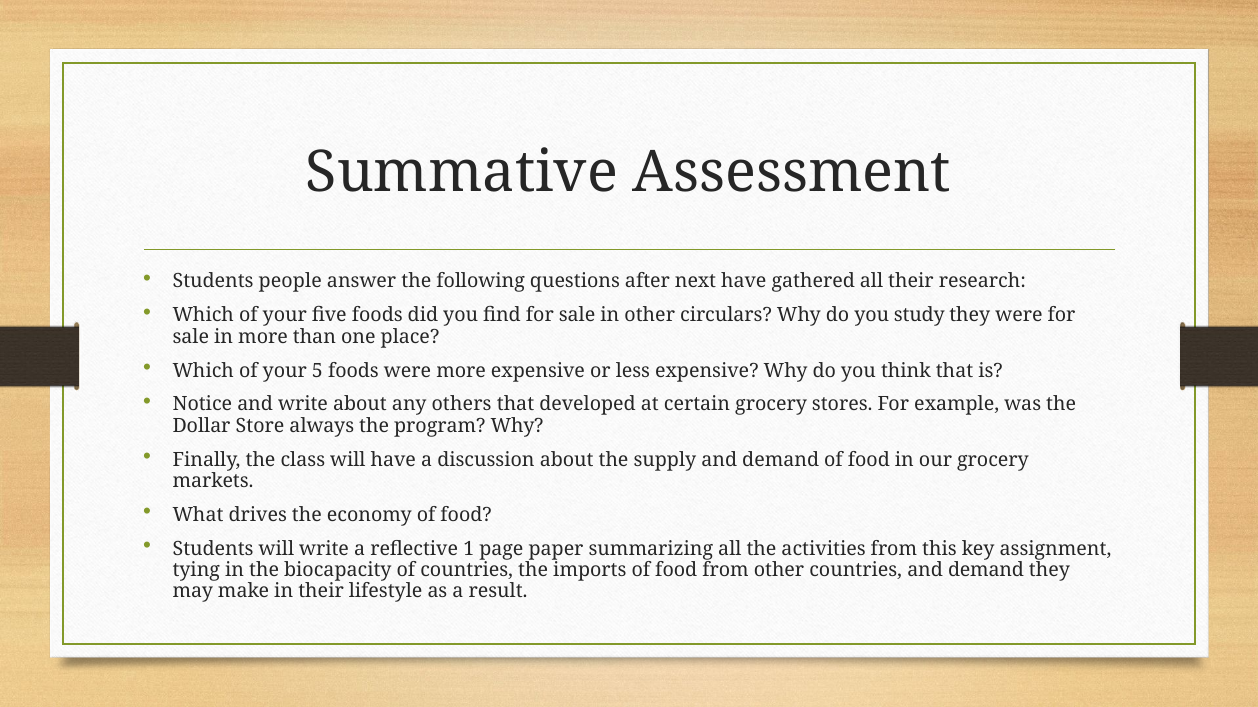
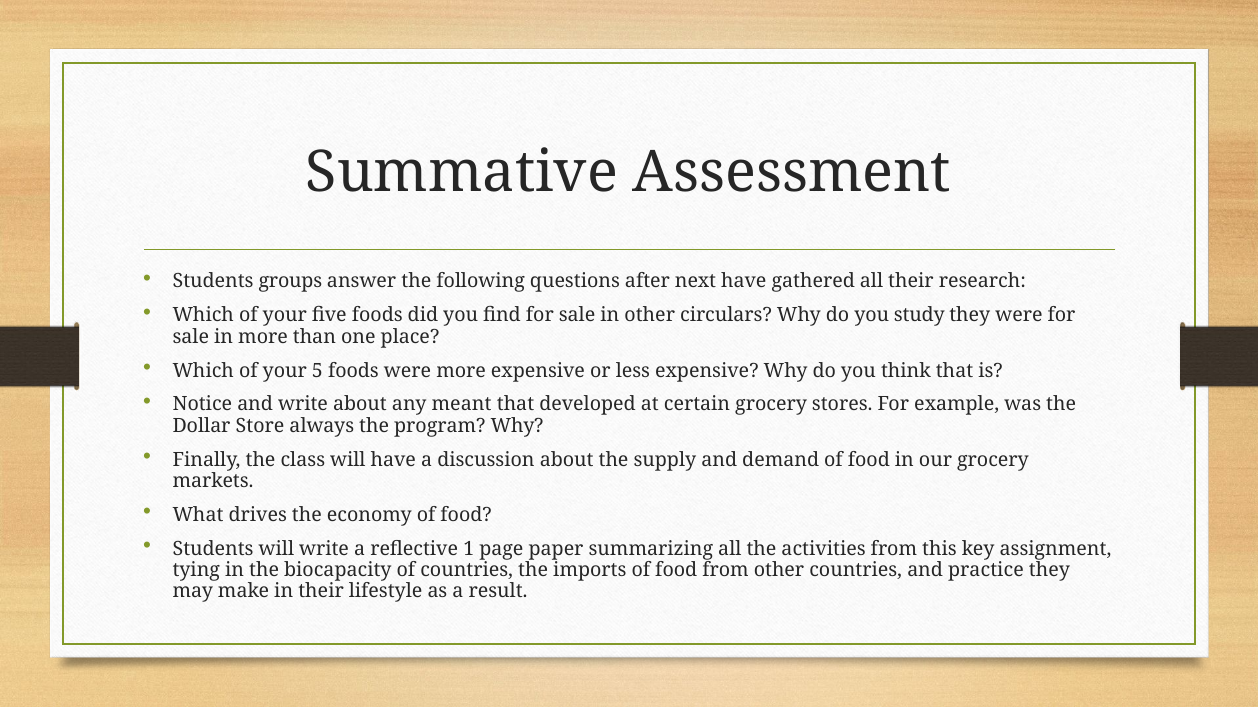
people: people -> groups (290, 282)
others: others -> meant (462, 405)
countries and demand: demand -> practice (986, 570)
